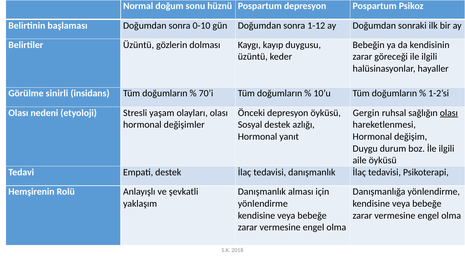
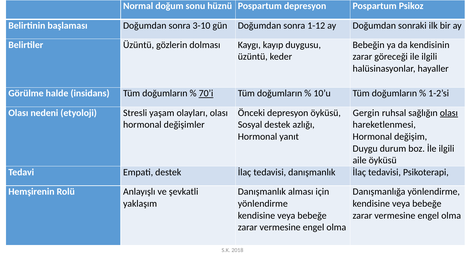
0-10: 0-10 -> 3-10 (201, 25)
sinirli: sinirli -> halde (57, 93)
70’i underline: none -> present (206, 93)
